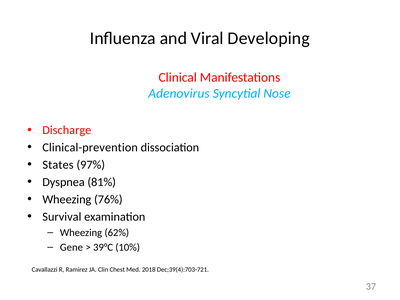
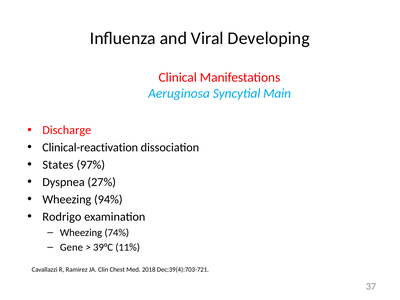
Adenovirus: Adenovirus -> Aeruginosa (179, 94)
Nose: Nose -> Main (277, 94)
Clinical-prevention: Clinical-prevention -> Clinical-reactivation (90, 148)
81%: 81% -> 27% (102, 182)
76%: 76% -> 94% (108, 199)
Survival: Survival -> Rodrigo (62, 217)
62%: 62% -> 74% (117, 233)
10%: 10% -> 11% (128, 247)
